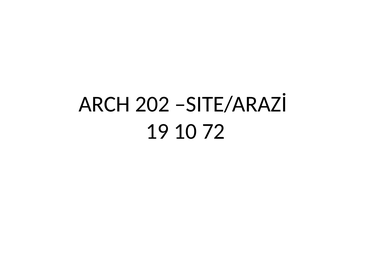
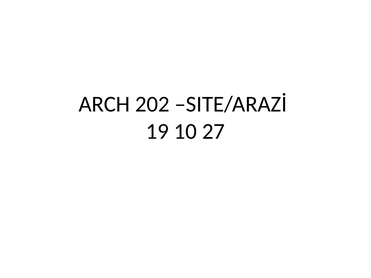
72: 72 -> 27 (213, 131)
